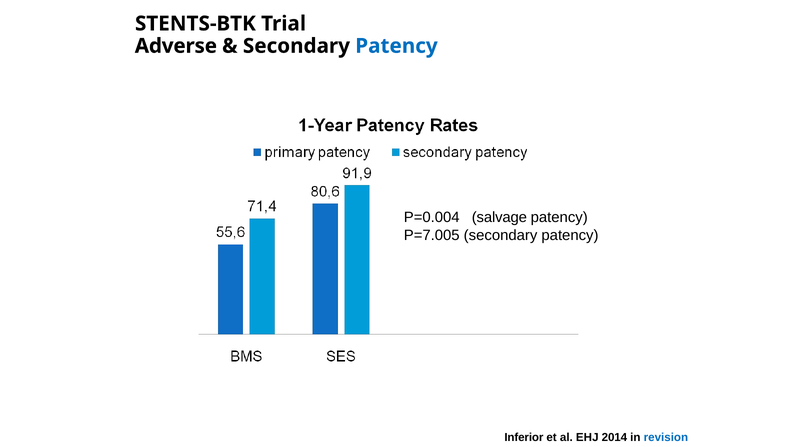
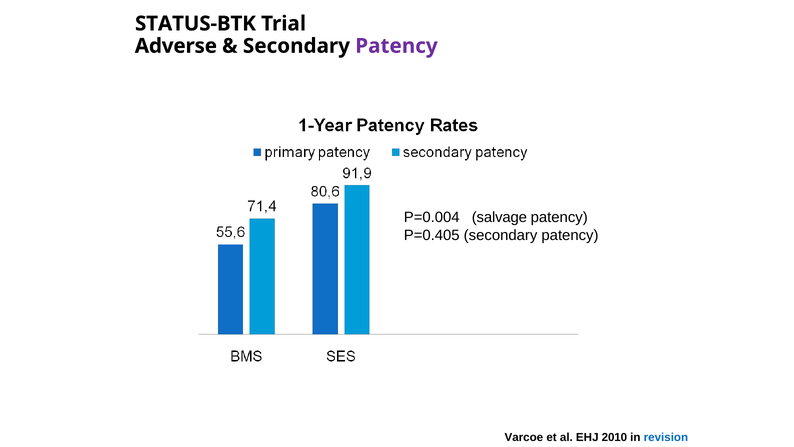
STENTS-BTK: STENTS-BTK -> STATUS-BTK (195, 24)
Patency colour: blue -> purple (396, 46)
P=7.005: P=7.005 -> P=0.405 (432, 235)
Inferior: Inferior -> Varcoe (524, 437)
2014: 2014 -> 2010 (614, 437)
